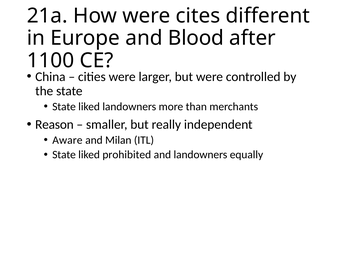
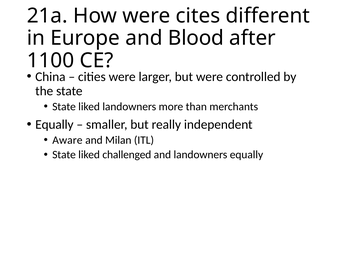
Reason: Reason -> Equally (54, 125)
prohibited: prohibited -> challenged (127, 155)
